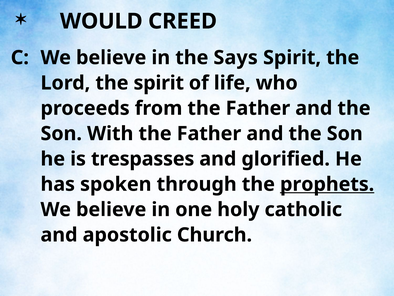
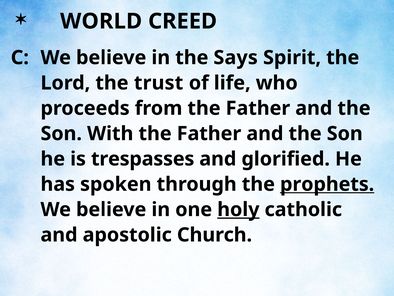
WOULD: WOULD -> WORLD (101, 21)
the spirit: spirit -> trust (159, 83)
holy underline: none -> present (238, 209)
